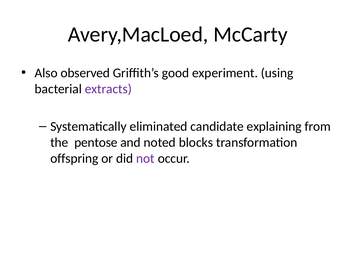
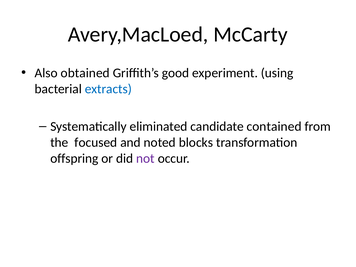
observed: observed -> obtained (85, 73)
extracts colour: purple -> blue (108, 89)
explaining: explaining -> contained (274, 126)
pentose: pentose -> focused (96, 143)
